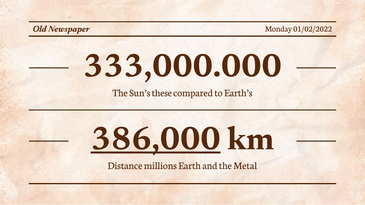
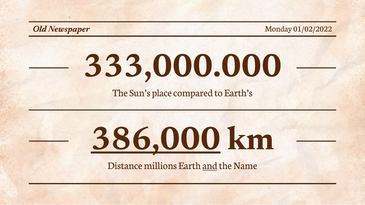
these: these -> place (162, 93)
and underline: none -> present (210, 166)
Metal: Metal -> Name (245, 166)
